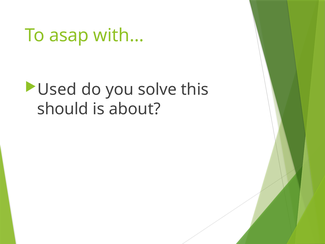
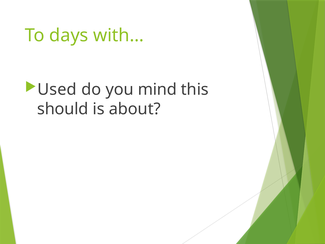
asap: asap -> days (69, 35)
solve: solve -> mind (157, 89)
